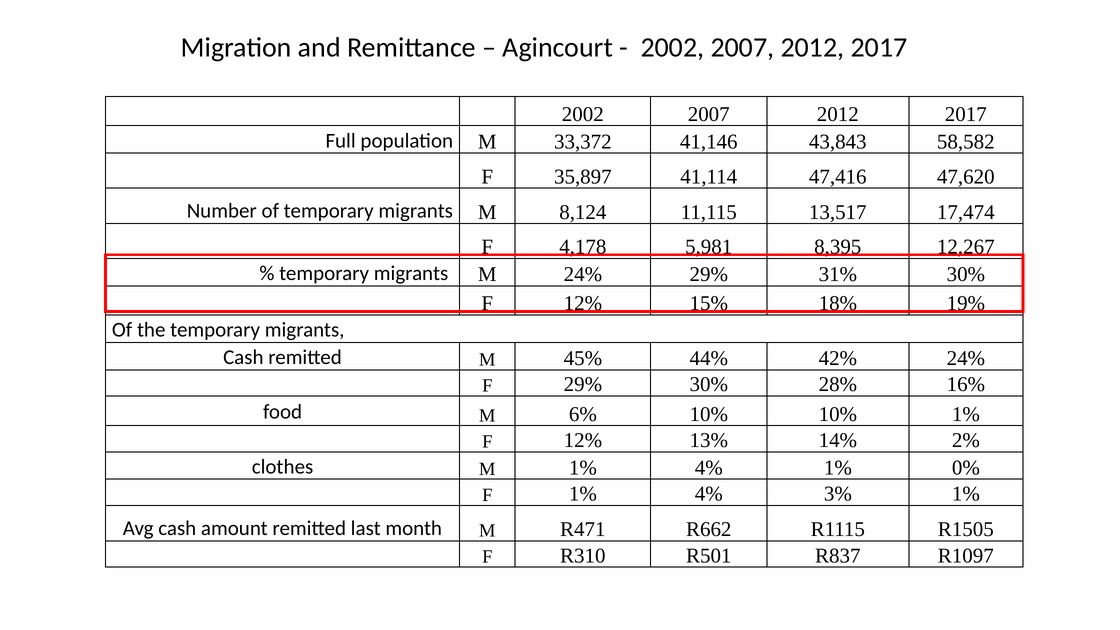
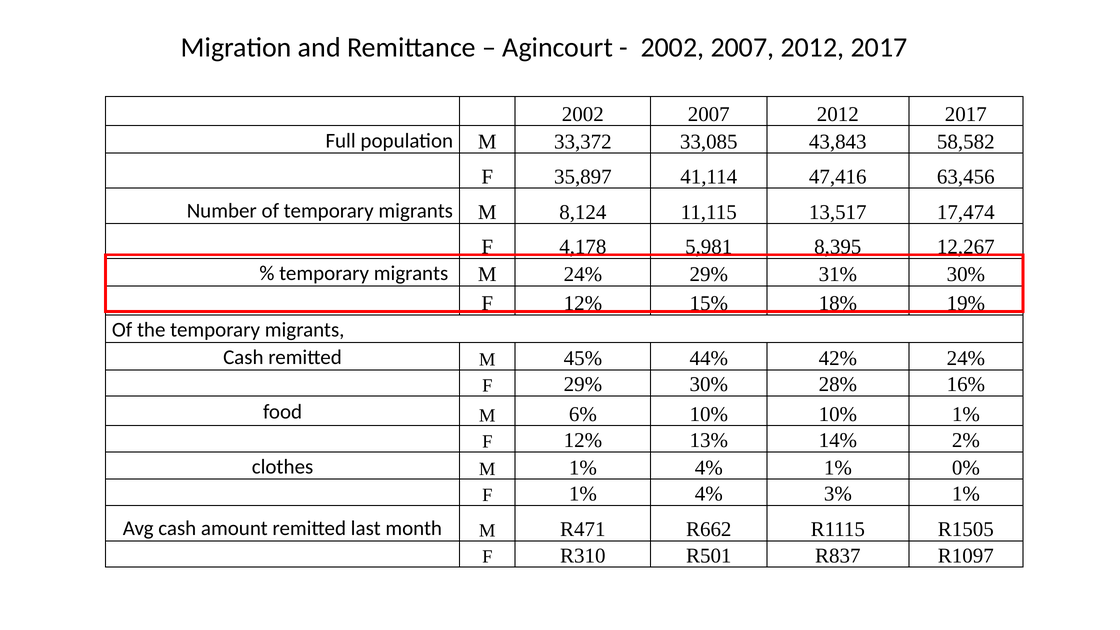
41,146: 41,146 -> 33,085 (709, 142)
47,620: 47,620 -> 63,456 (966, 177)
